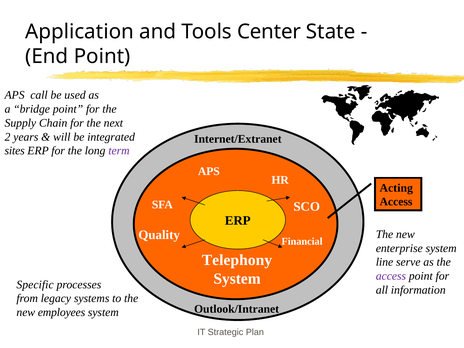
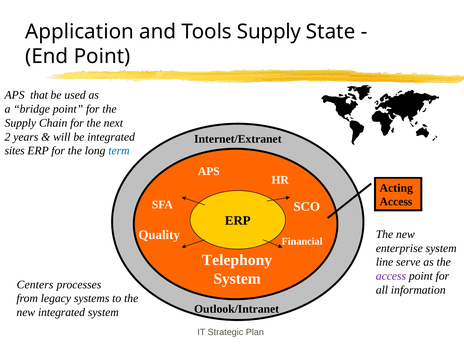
Tools Center: Center -> Supply (269, 32)
call: call -> that (39, 95)
term colour: purple -> blue (119, 151)
Specific: Specific -> Centers (35, 285)
new employees: employees -> integrated (62, 312)
